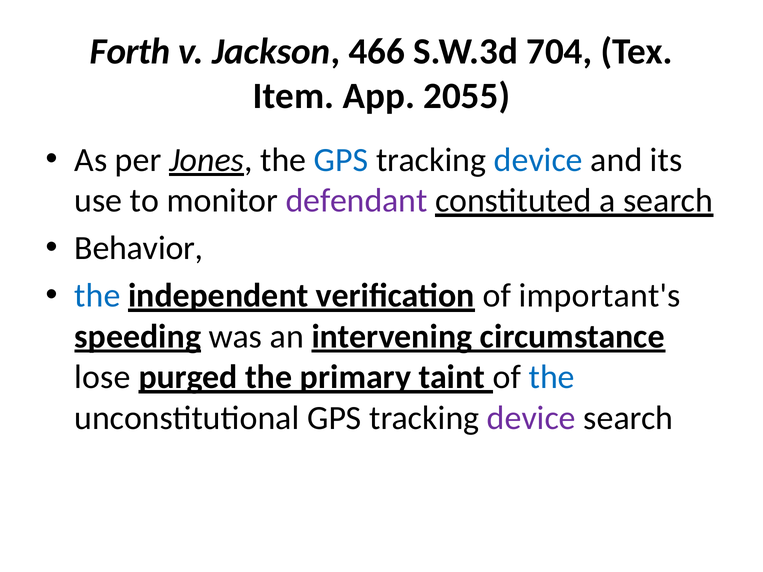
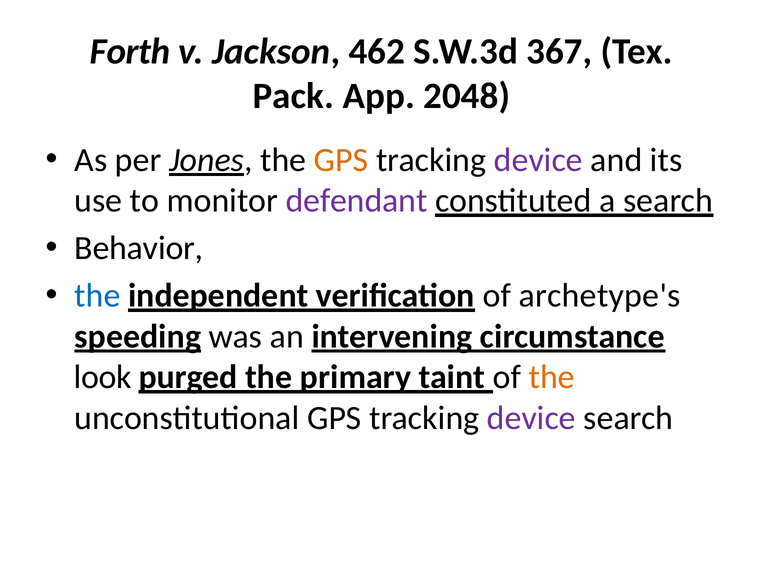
466: 466 -> 462 (377, 52)
704: 704 -> 367 (559, 52)
Item: Item -> Pack (293, 96)
2055: 2055 -> 2048 (467, 96)
GPS colour: blue -> orange (341, 160)
device colour: blue -> purple (538, 160)
important's: important's -> archetype's (600, 296)
lose: lose -> look (103, 377)
the colour: blue -> orange (552, 377)
